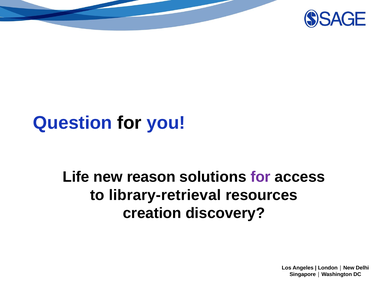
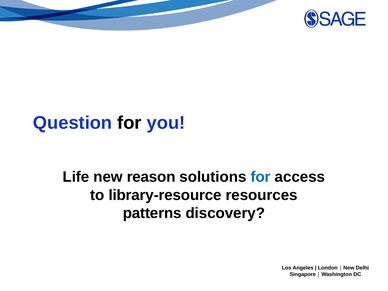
for colour: purple -> blue (261, 177)
library-retrieval: library-retrieval -> library-resource (165, 195)
creation: creation -> patterns (152, 213)
